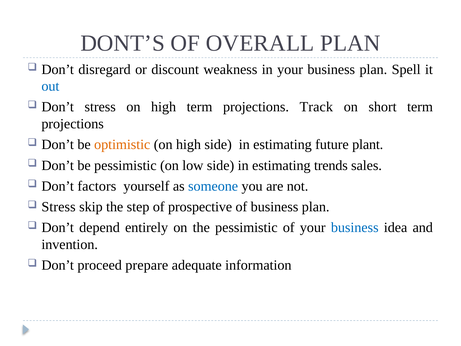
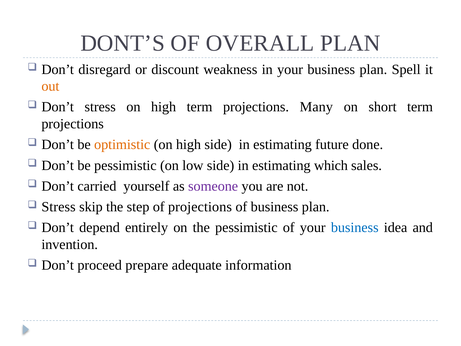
out colour: blue -> orange (50, 86)
Track: Track -> Many (316, 107)
plant: plant -> done (368, 145)
trends: trends -> which (331, 165)
factors: factors -> carried (97, 186)
someone colour: blue -> purple (213, 186)
of prospective: prospective -> projections (200, 207)
